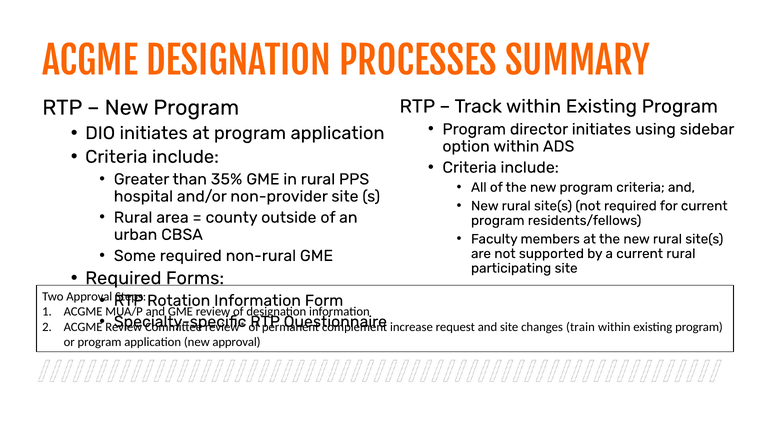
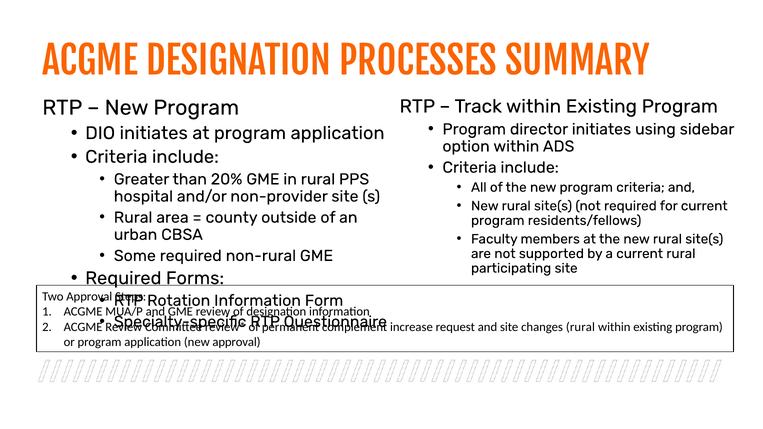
35%: 35% -> 20% (227, 179)
changes train: train -> rural (580, 327)
